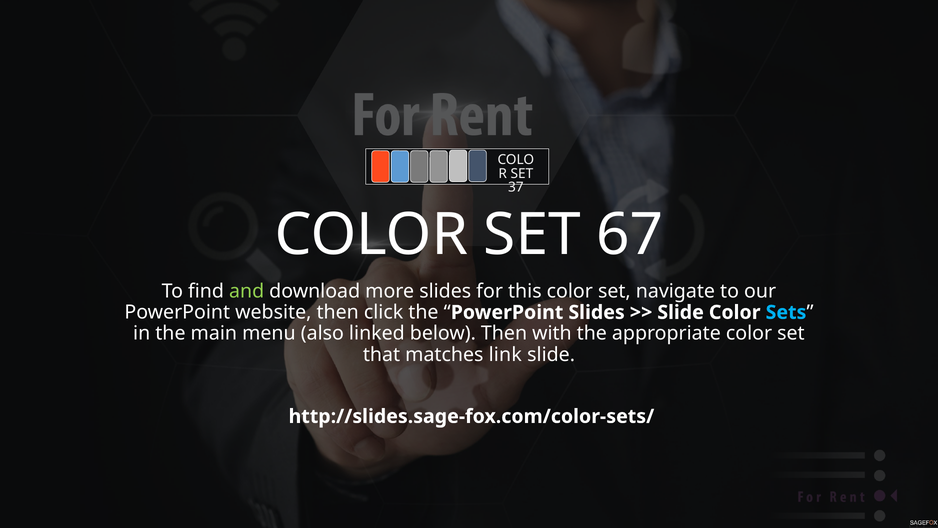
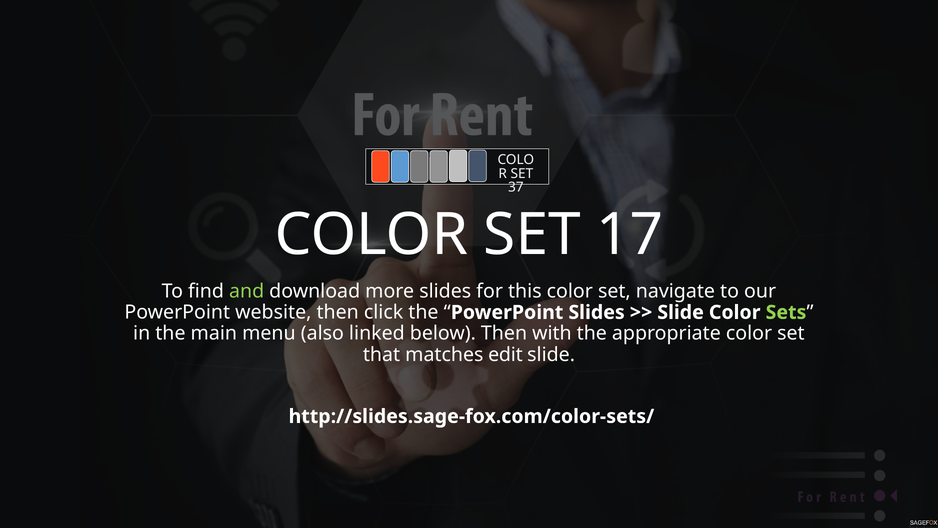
67: 67 -> 17 (630, 234)
Sets colour: light blue -> light green (786, 312)
link: link -> edit (505, 354)
